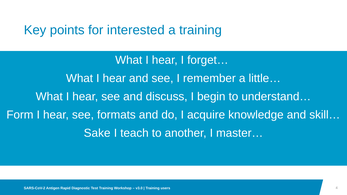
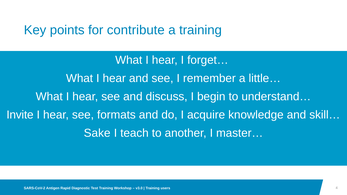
interested: interested -> contribute (136, 30)
Form: Form -> Invite (20, 115)
